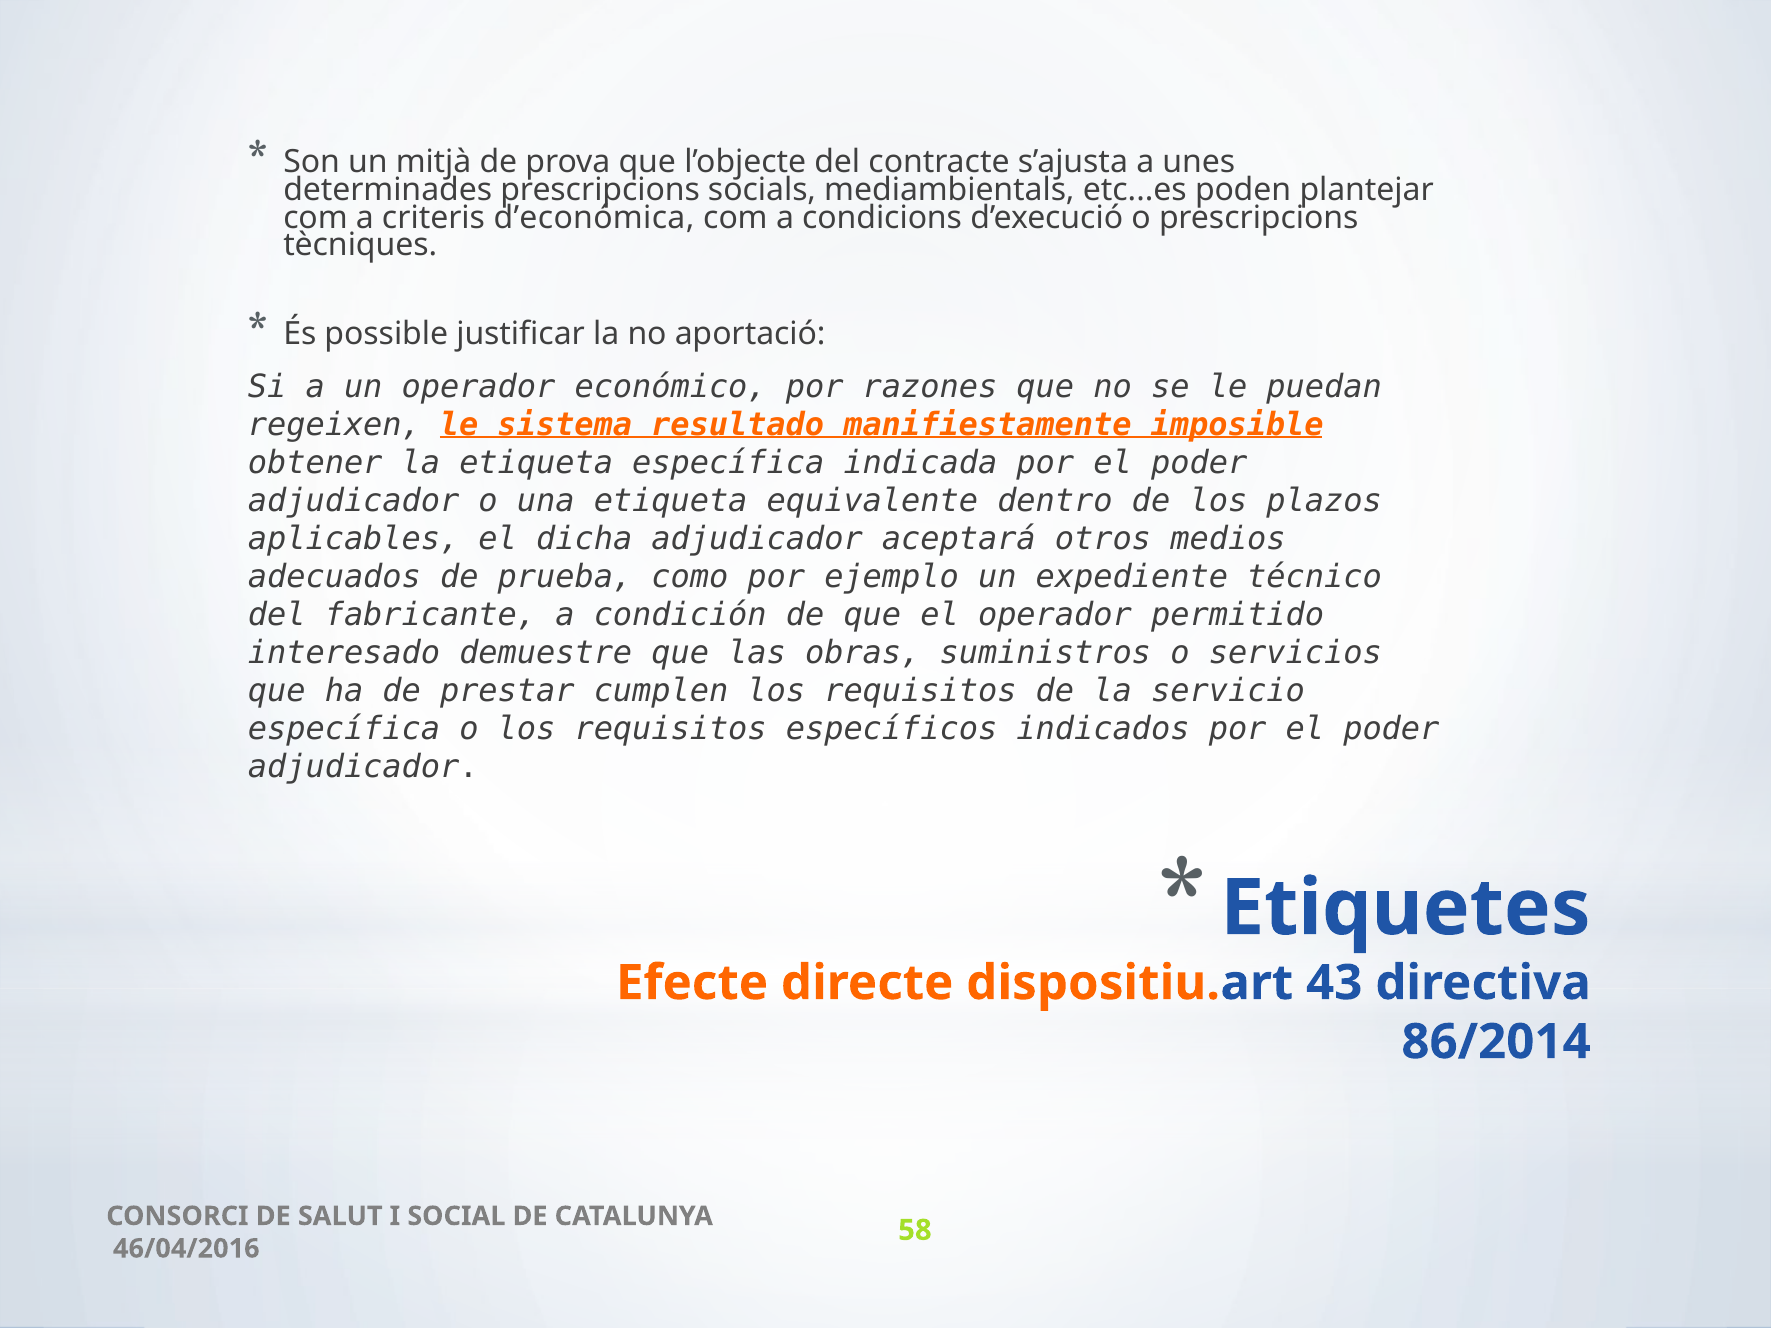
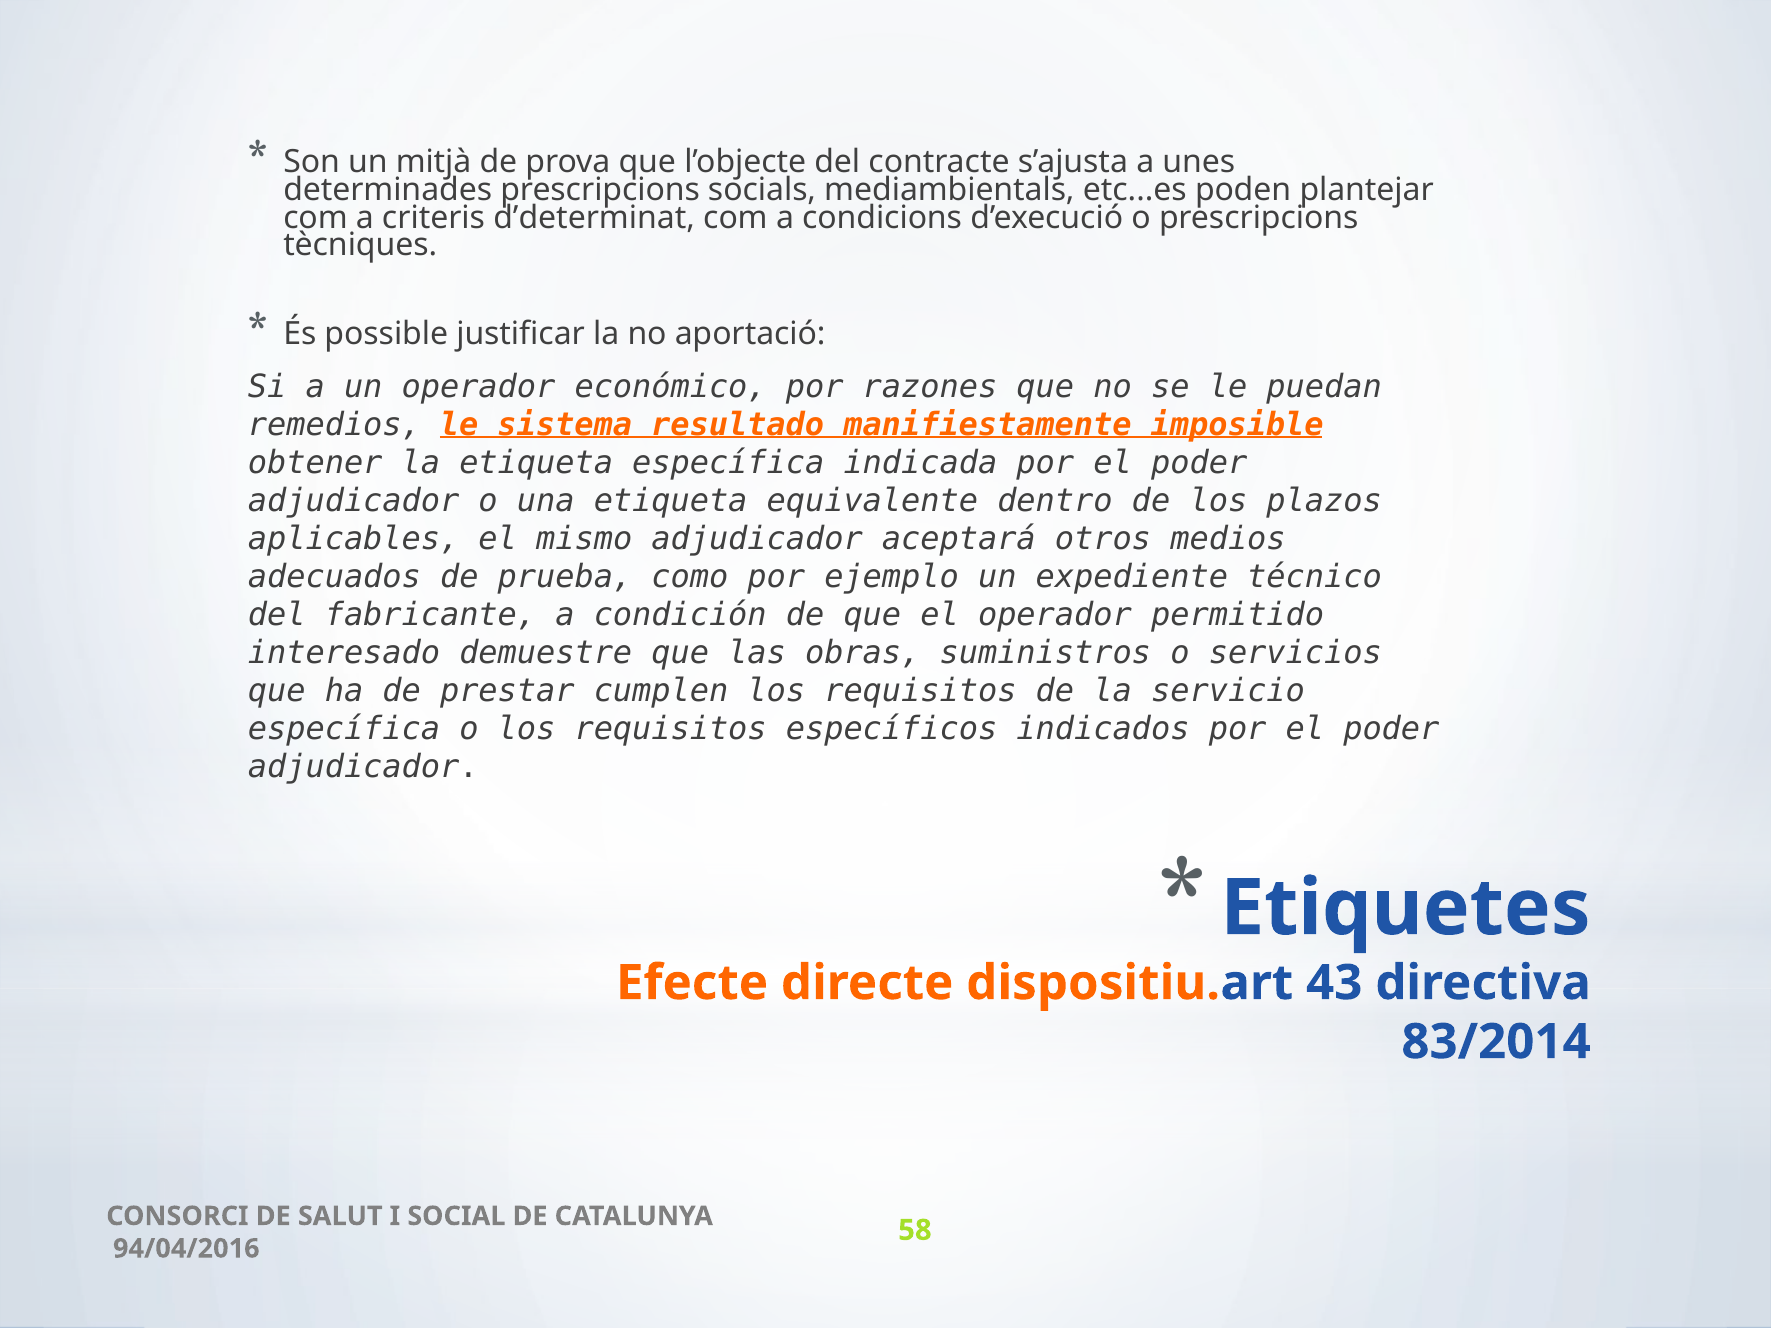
d’económica: d’económica -> d’determinat (594, 218)
regeixen: regeixen -> remedios (334, 425)
dicha: dicha -> mismo (584, 539)
86/2014: 86/2014 -> 83/2014 (1496, 1042)
46/04/2016: 46/04/2016 -> 94/04/2016 (186, 1249)
